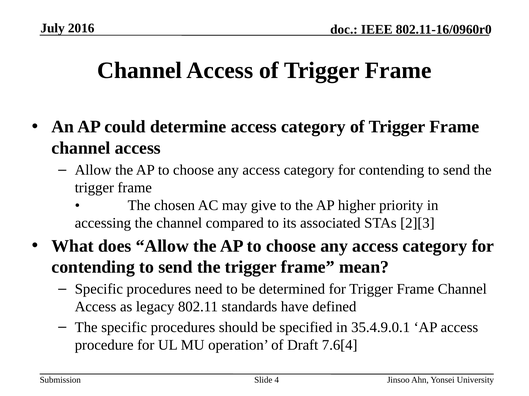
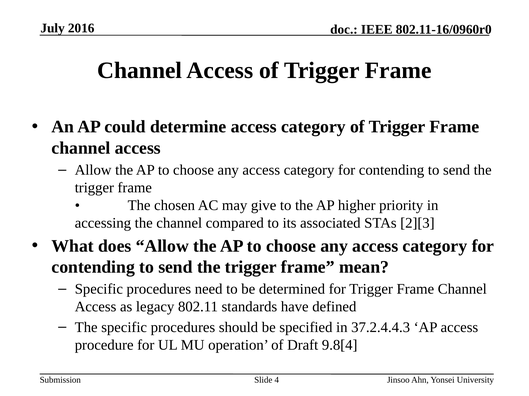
35.4.9.0.1: 35.4.9.0.1 -> 37.2.4.4.3 (381, 328)
7.6[4: 7.6[4 -> 9.8[4 (340, 346)
